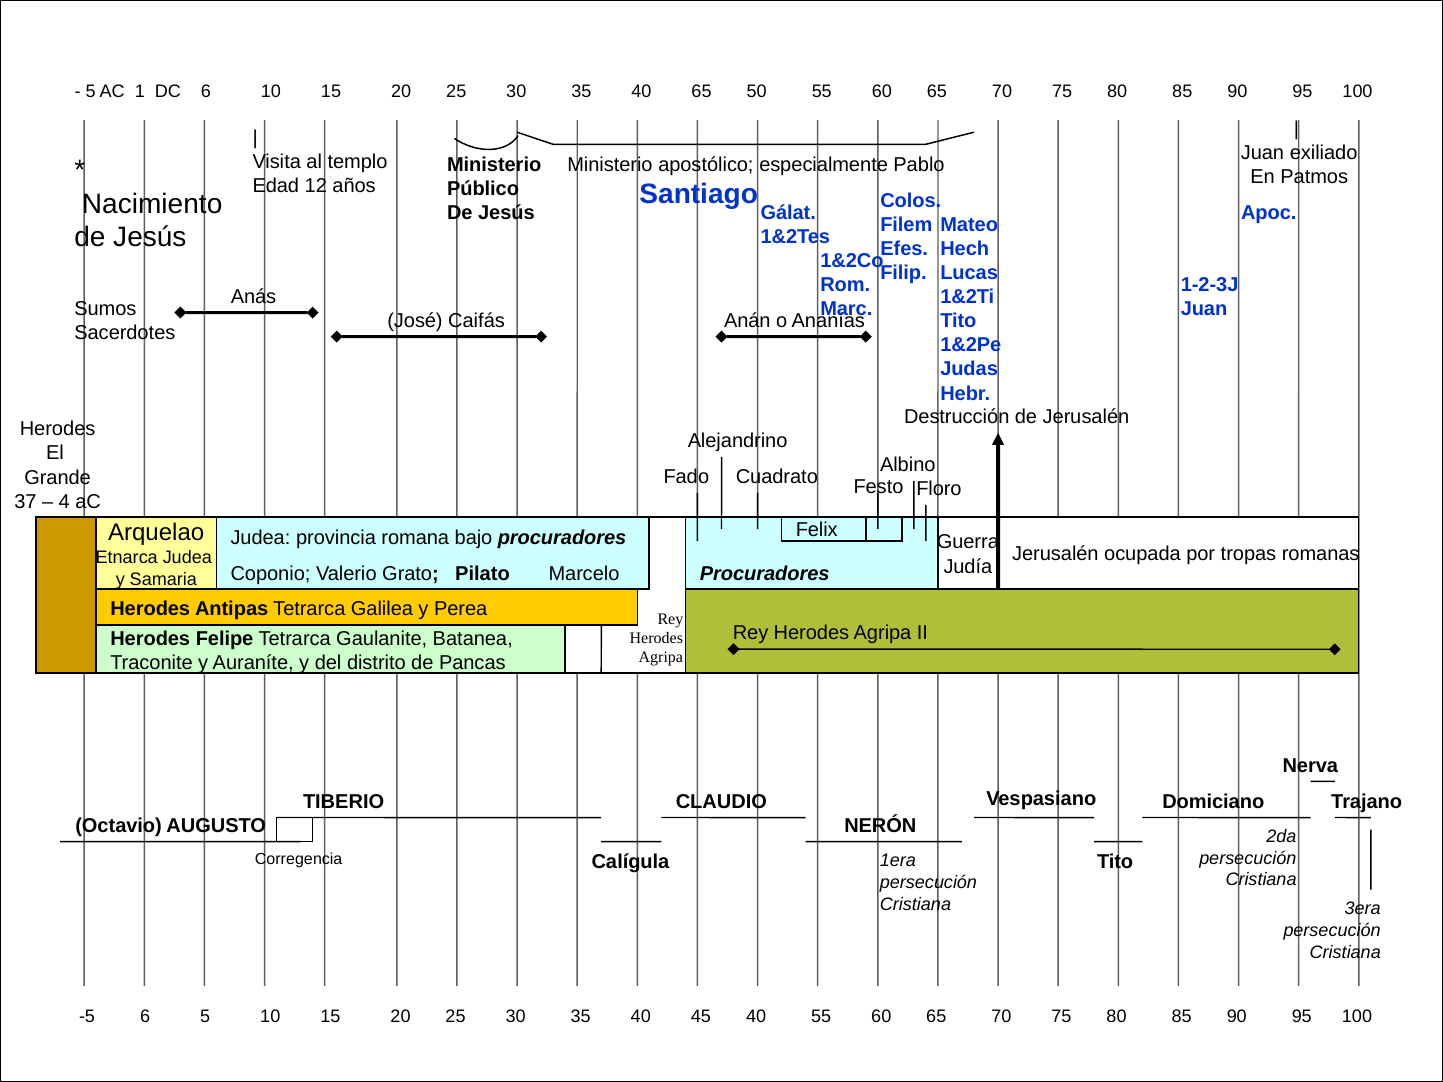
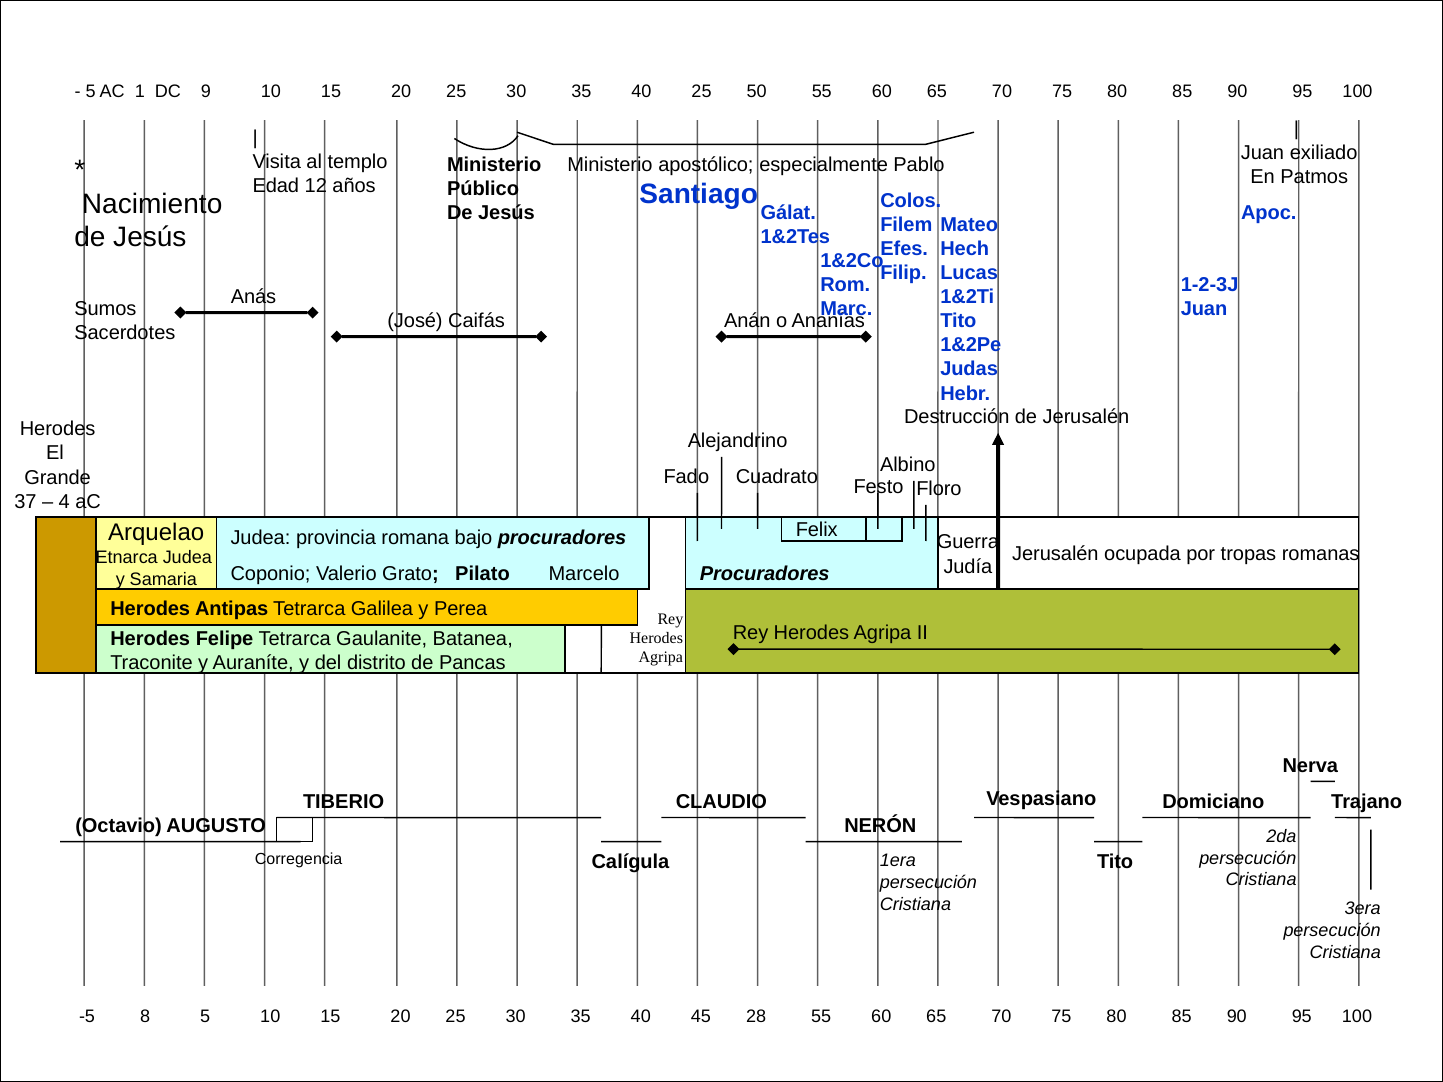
DC 6: 6 -> 9 (206, 91)
40 65: 65 -> 25 (702, 91)
-5 6: 6 -> 8 (145, 1017)
45 40: 40 -> 28 (756, 1017)
